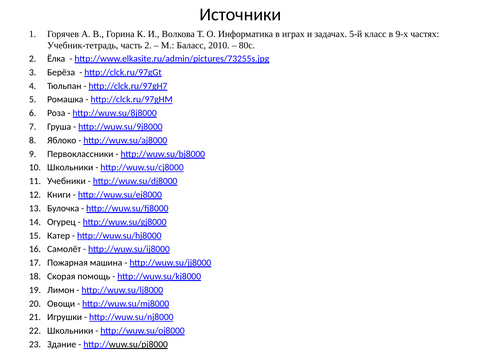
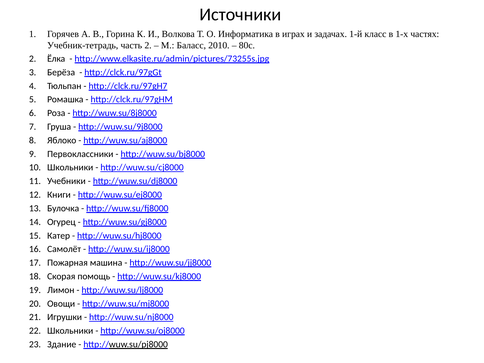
5-й: 5-й -> 1-й (356, 34)
9-х: 9-х -> 1-х (402, 34)
